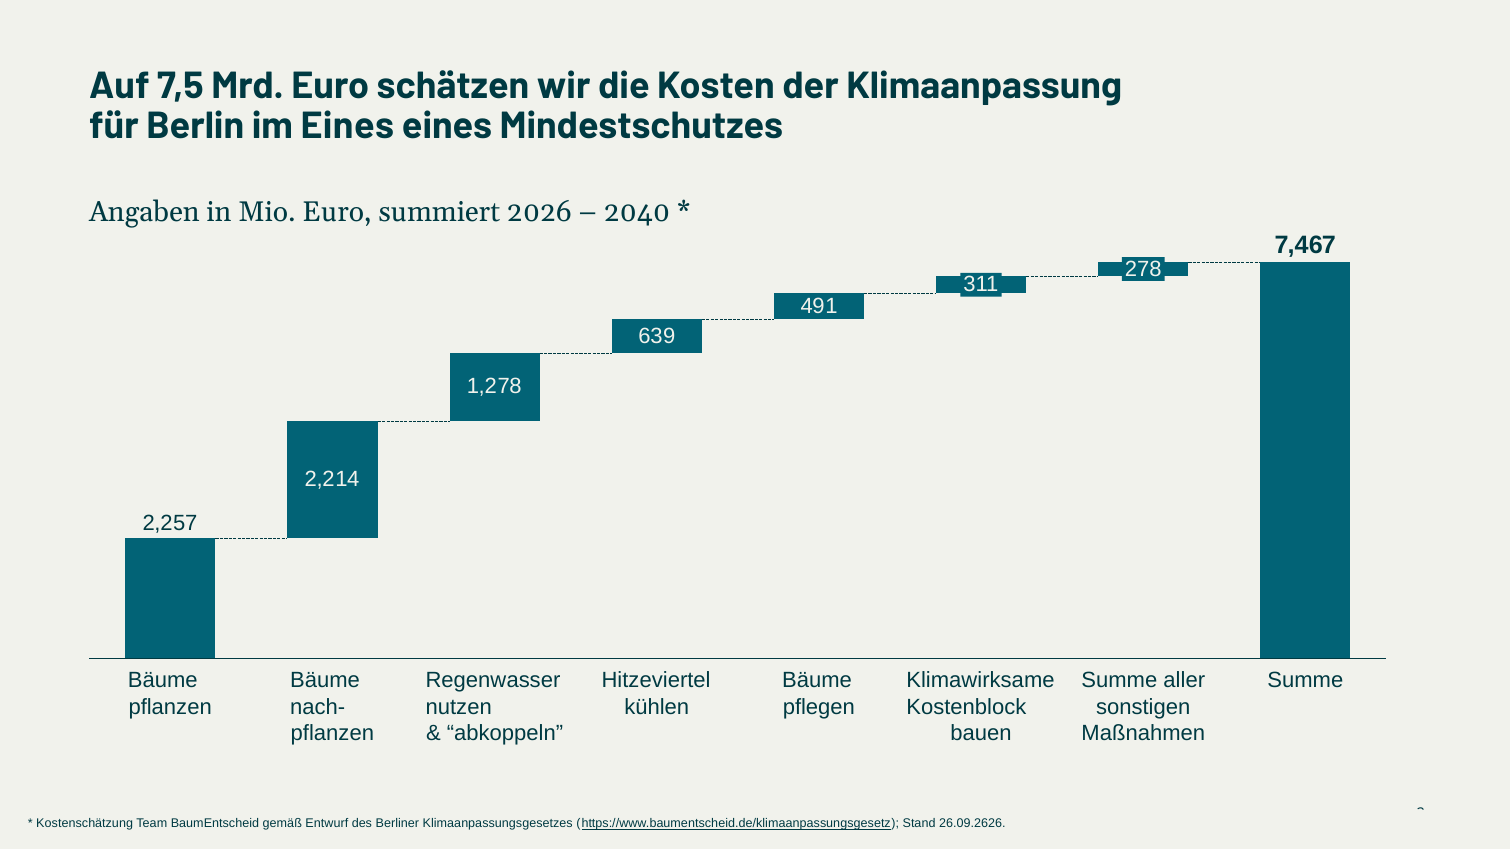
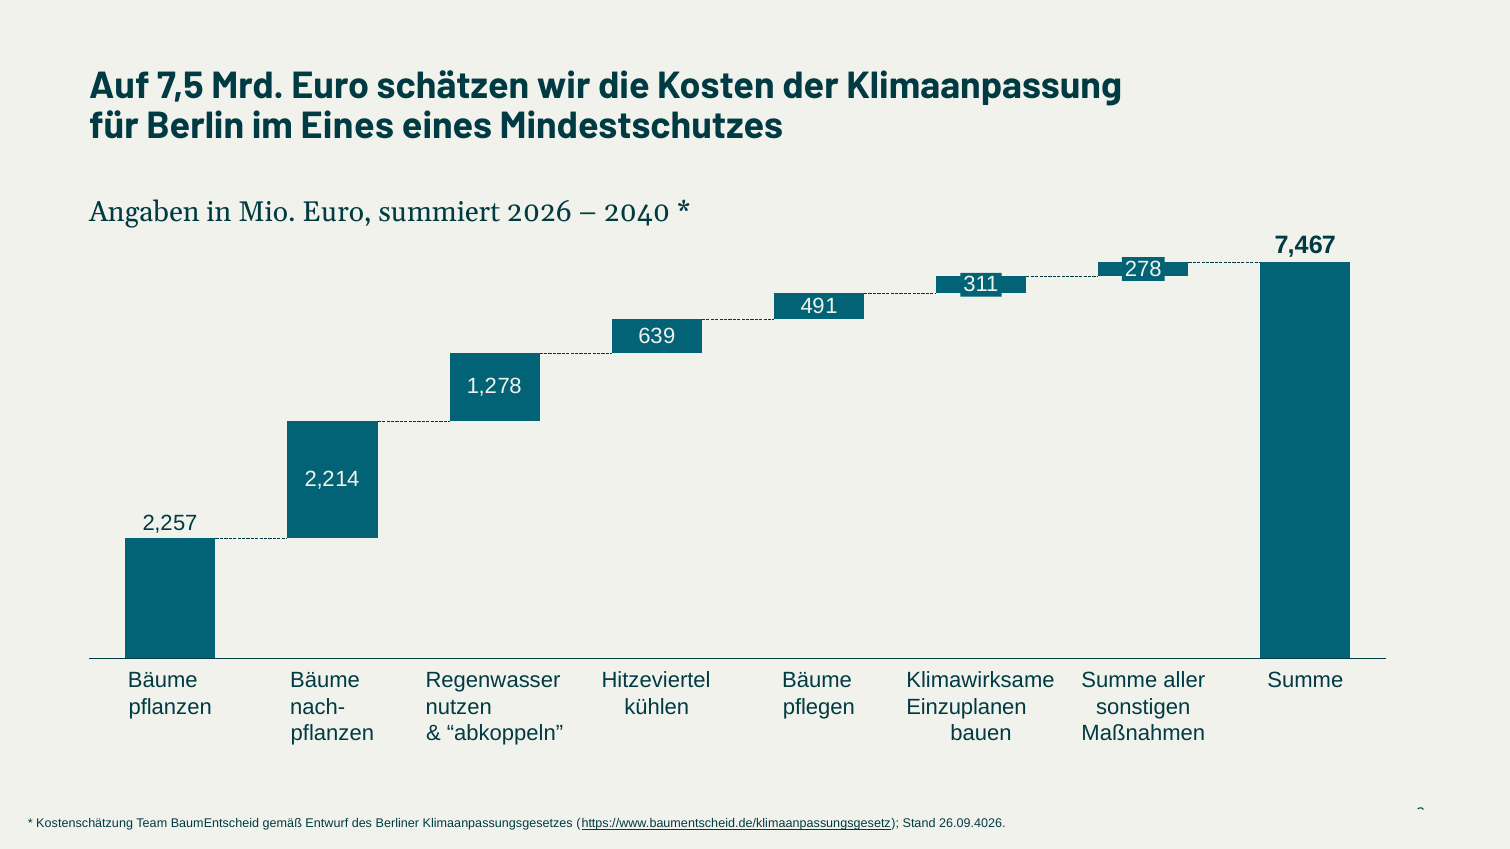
Kostenblock: Kostenblock -> Einzuplanen (966, 707)
26.09.2626: 26.09.2626 -> 26.09.4026 (972, 824)
